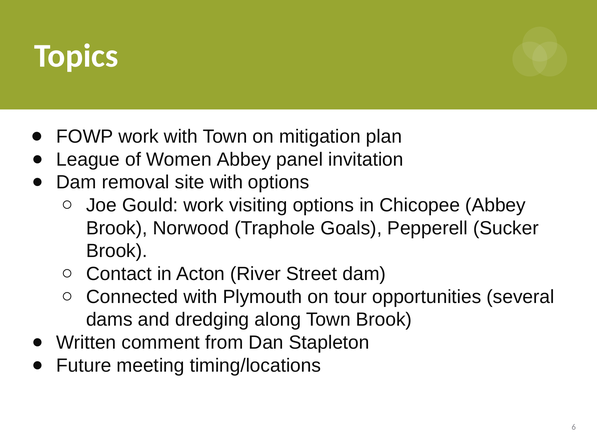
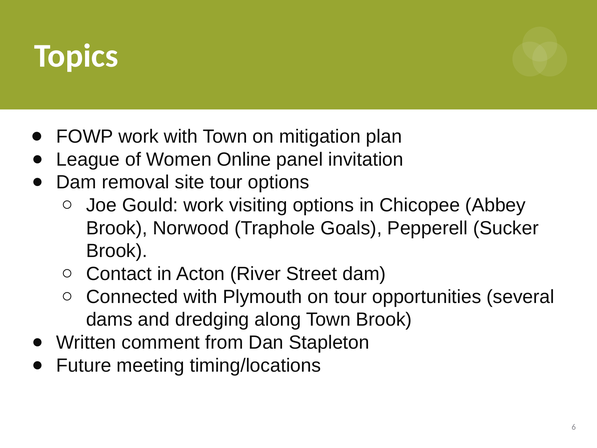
Women Abbey: Abbey -> Online (244, 159)
site with: with -> tour (226, 182)
